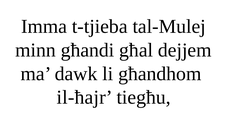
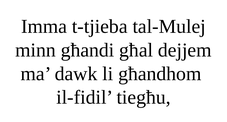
il-ħajr: il-ħajr -> il-fidil (85, 98)
